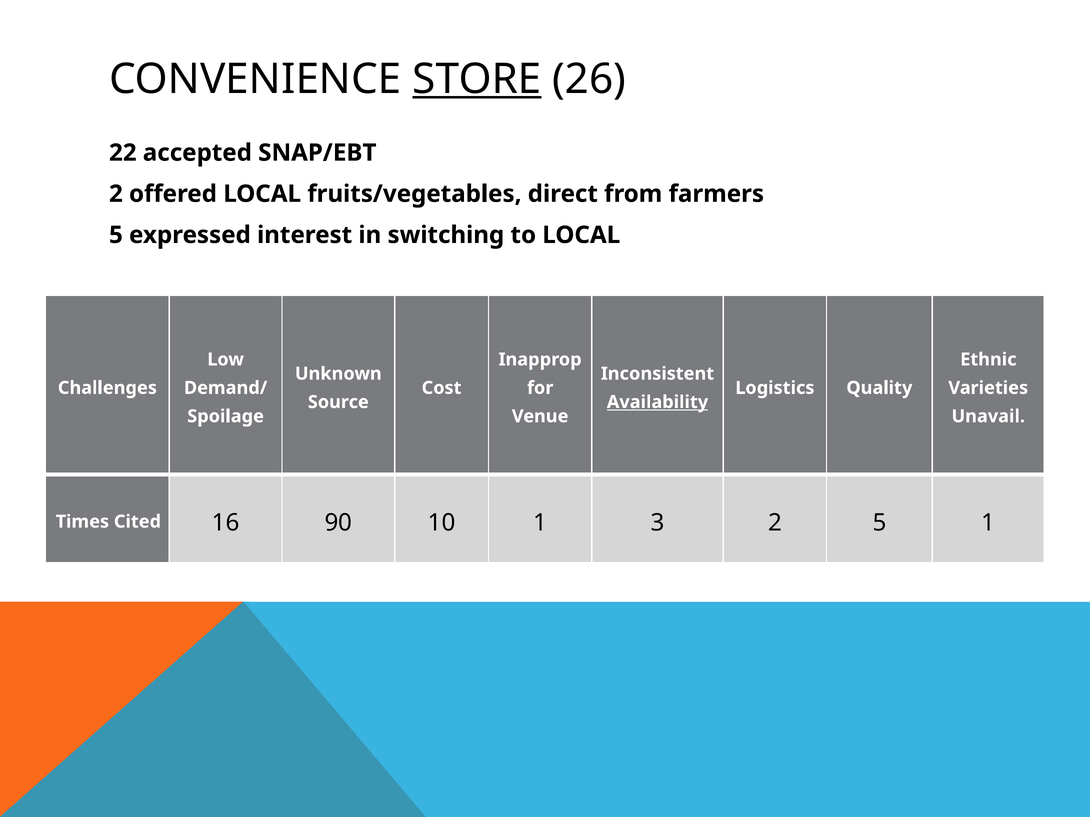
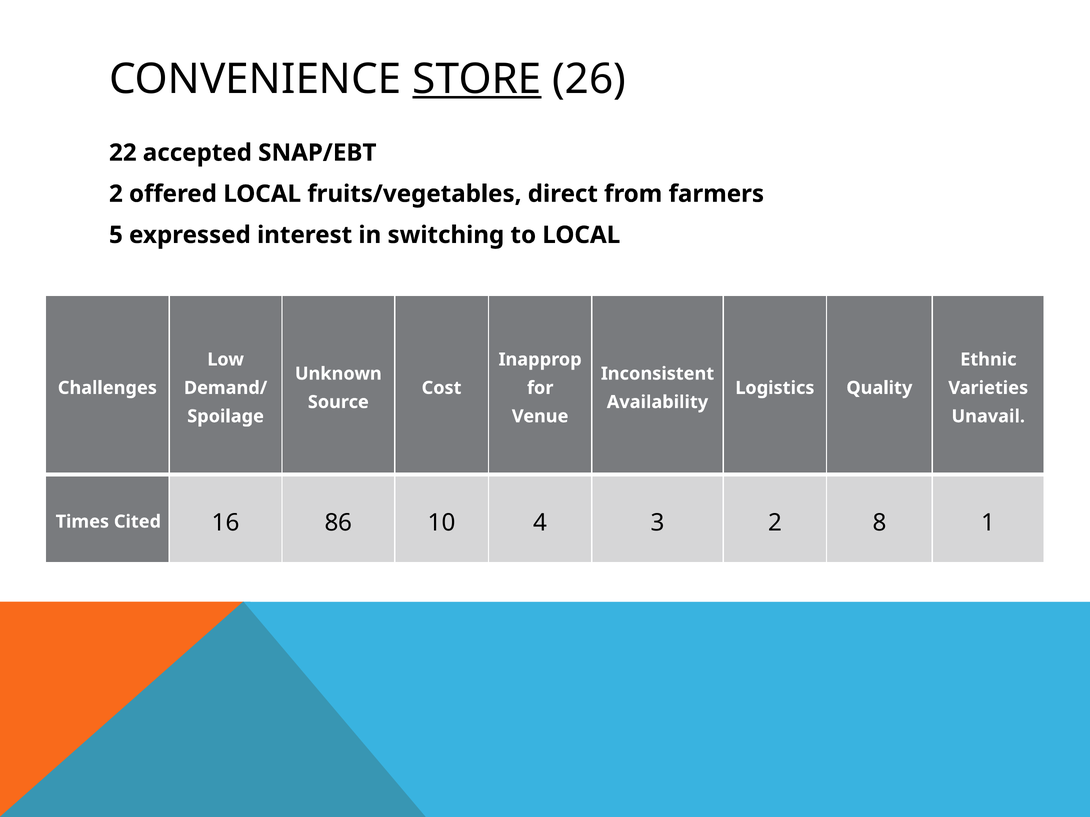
Availability underline: present -> none (657, 402)
90: 90 -> 86 (338, 523)
10 1: 1 -> 4 (540, 523)
2 5: 5 -> 8 (879, 523)
